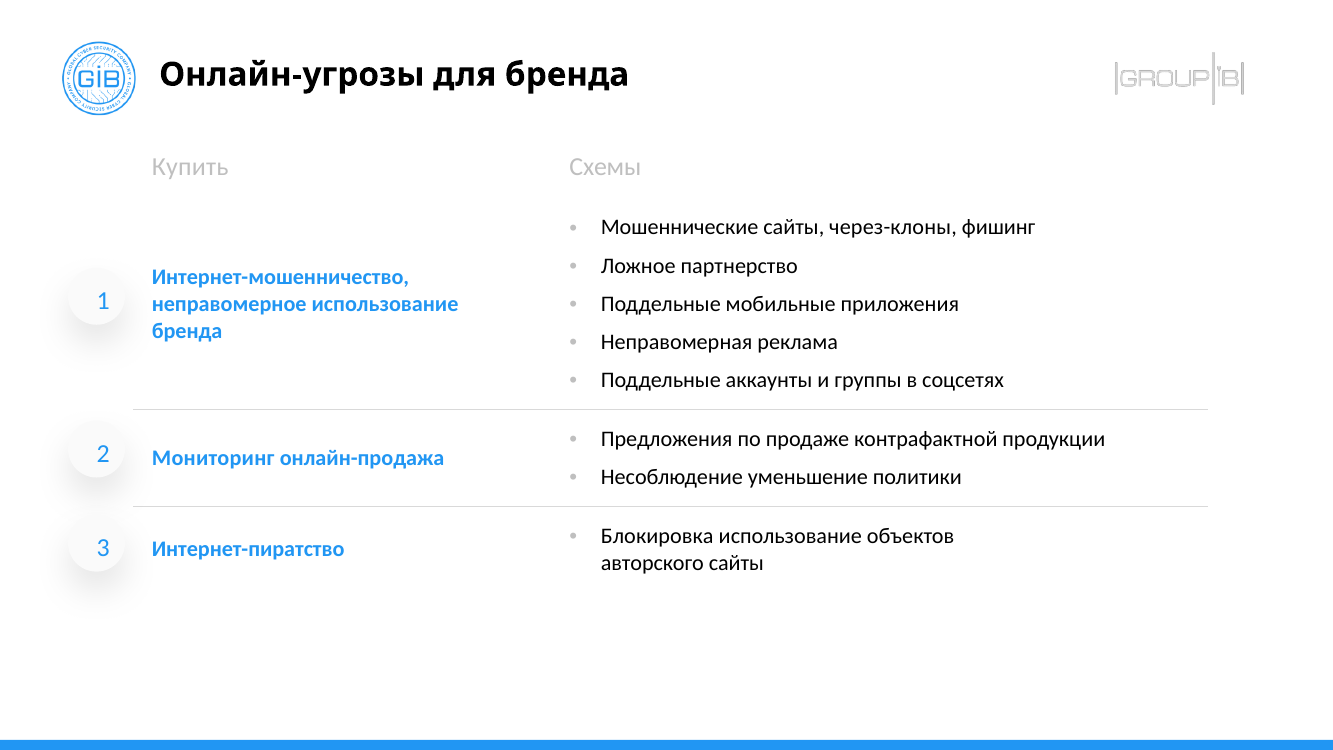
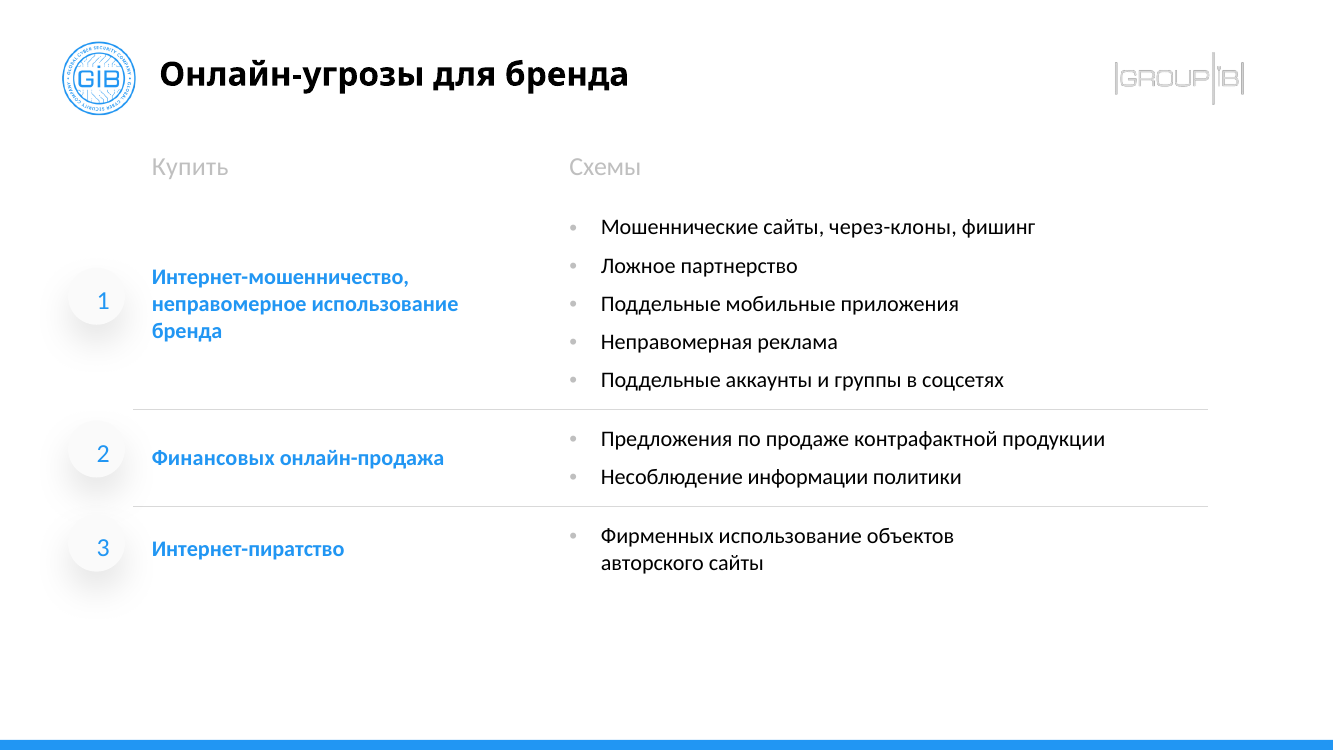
Мониторинг: Мониторинг -> Финансовых (213, 458)
уменьшение: уменьшение -> информации (808, 477)
Блокировка: Блокировка -> Фирменных (657, 536)
